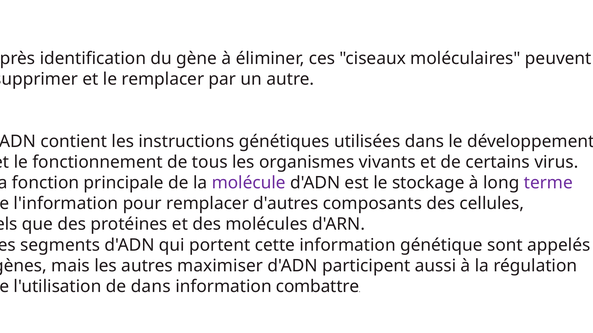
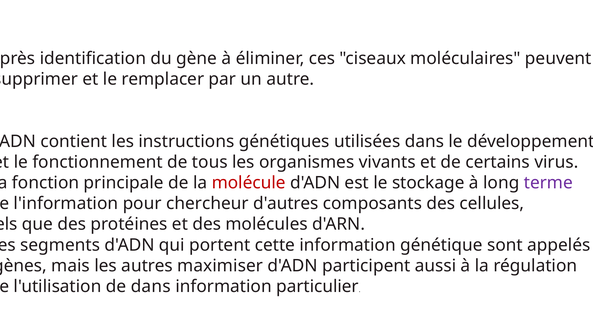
molécule colour: purple -> red (249, 183)
pour remplacer: remplacer -> chercheur (207, 204)
combattre: combattre -> particulier (317, 287)
